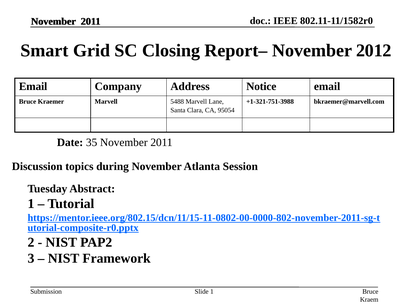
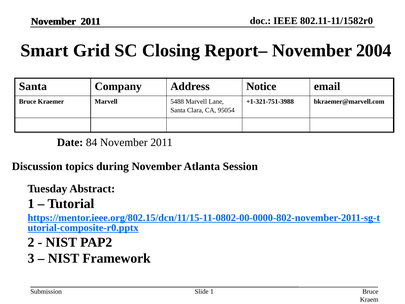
2012: 2012 -> 2004 (374, 50)
Email: Email -> Santa (33, 86)
35: 35 -> 84 (92, 142)
